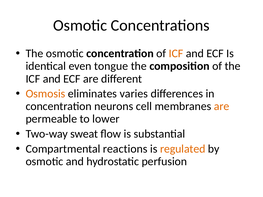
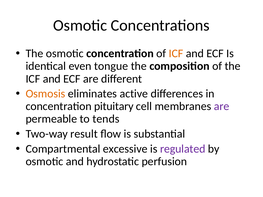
varies: varies -> active (134, 94)
neurons: neurons -> pituitary (114, 106)
are colour: orange -> purple (222, 106)
lower: lower -> tends (106, 119)
sweat: sweat -> result (84, 134)
reactions: reactions -> excessive (125, 149)
regulated colour: orange -> purple (183, 149)
